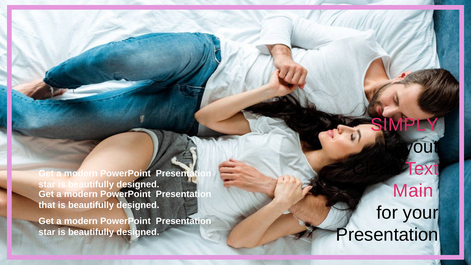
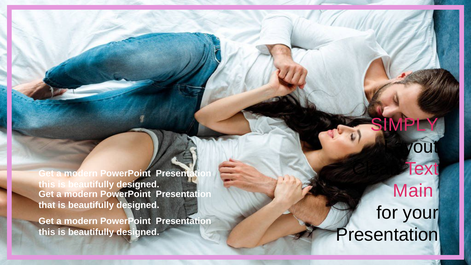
star: star -> this (47, 184)
star: star -> this (47, 232)
